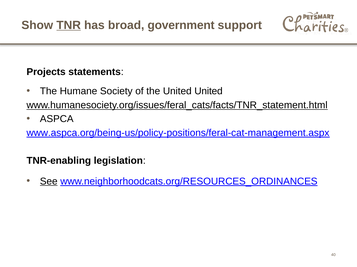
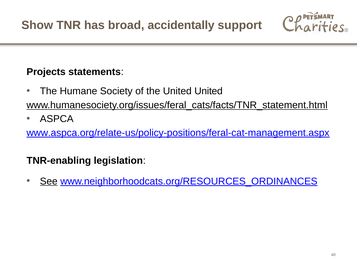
TNR underline: present -> none (69, 25)
government: government -> accidentally (181, 25)
www.aspca.org/being-us/policy-positions/feral-cat-management.aspx: www.aspca.org/being-us/policy-positions/feral-cat-management.aspx -> www.aspca.org/relate-us/policy-positions/feral-cat-management.aspx (178, 133)
